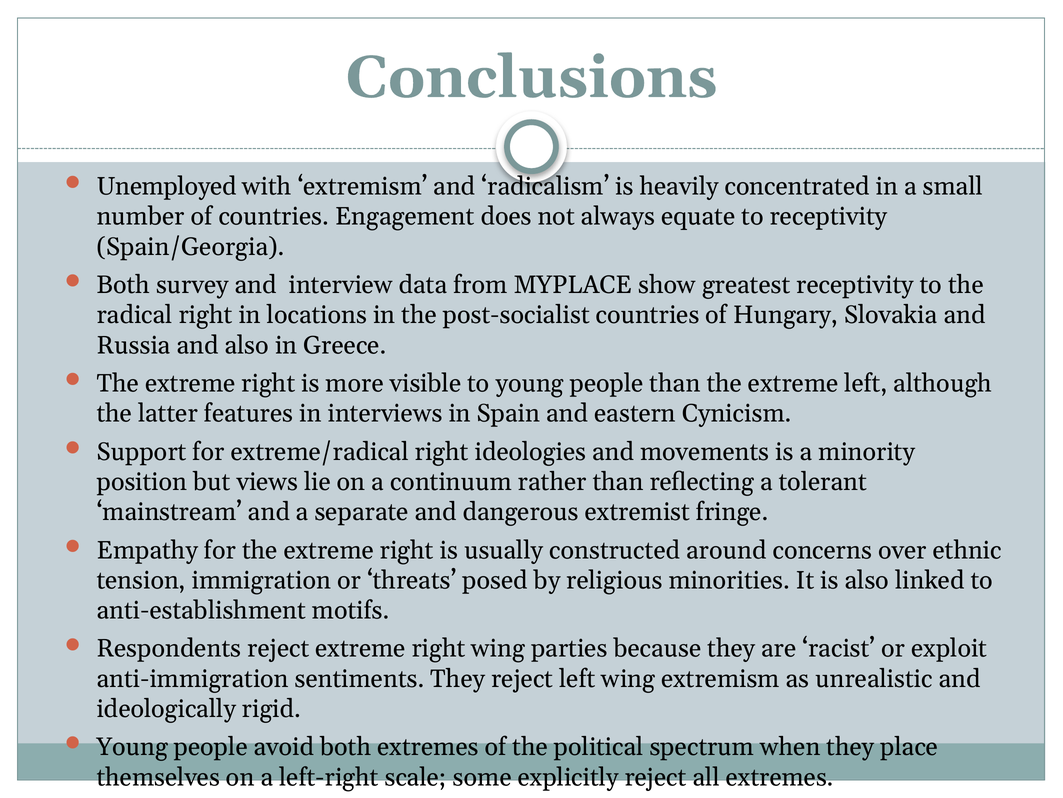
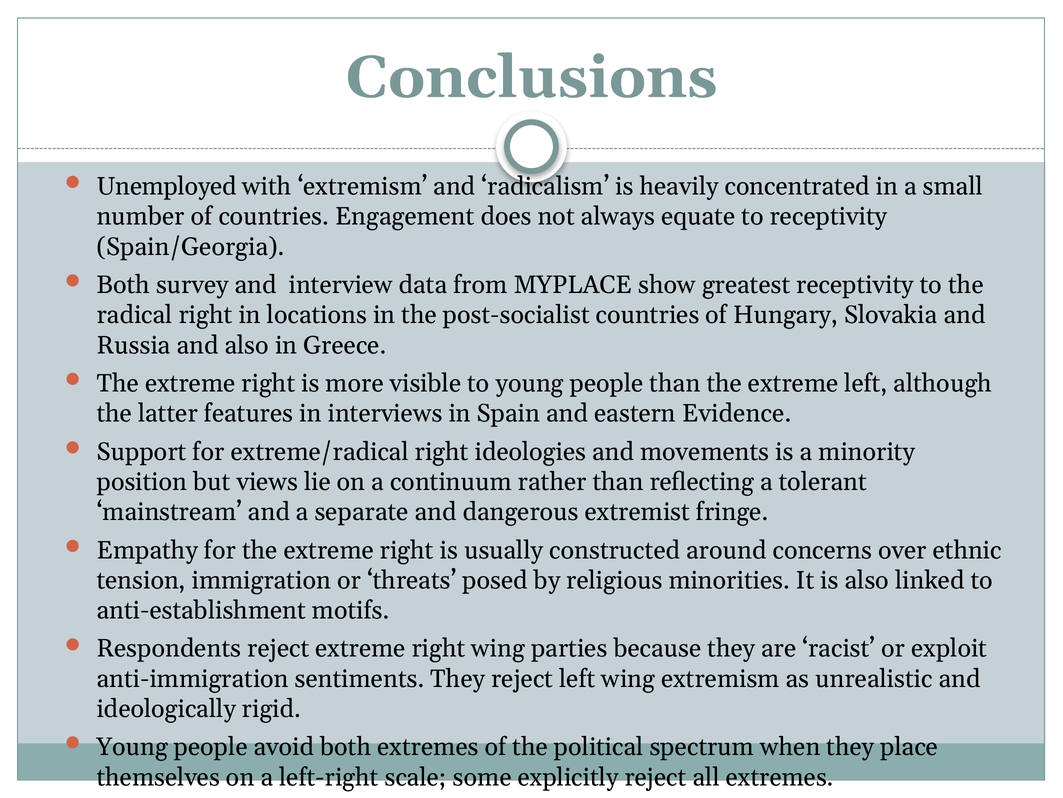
Cynicism: Cynicism -> Evidence (737, 413)
